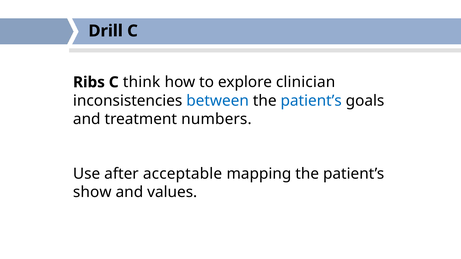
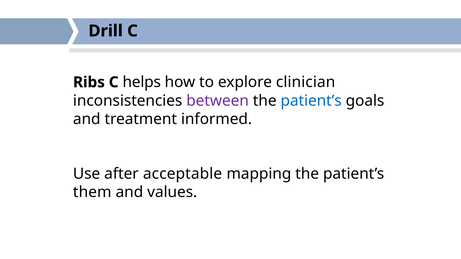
think: think -> helps (142, 82)
between colour: blue -> purple (218, 101)
numbers: numbers -> informed (217, 119)
show: show -> them (92, 192)
